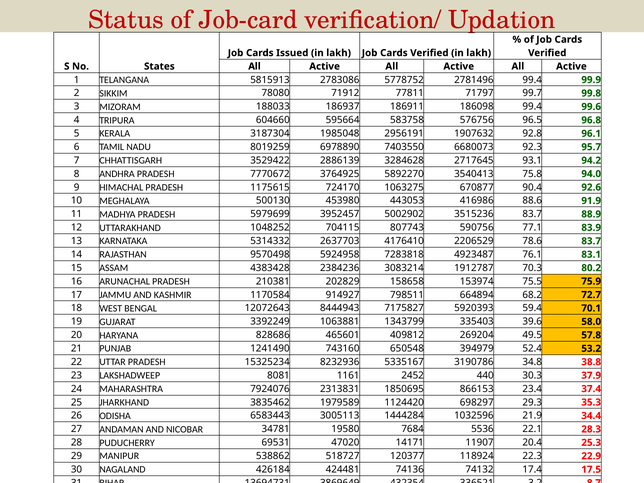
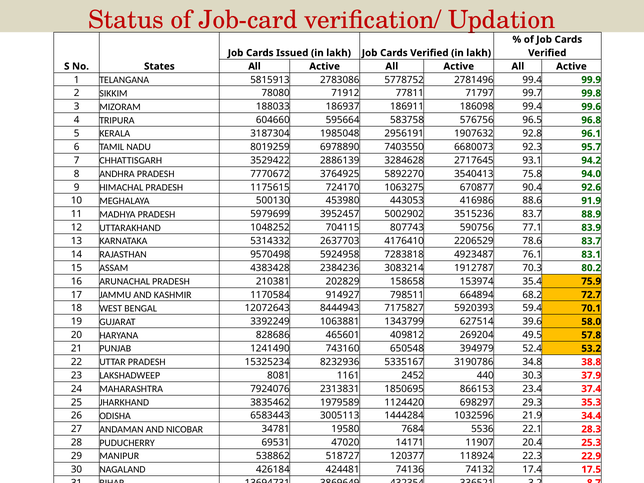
75.5: 75.5 -> 35.4 (532, 281)
335403: 335403 -> 627514 (477, 322)
